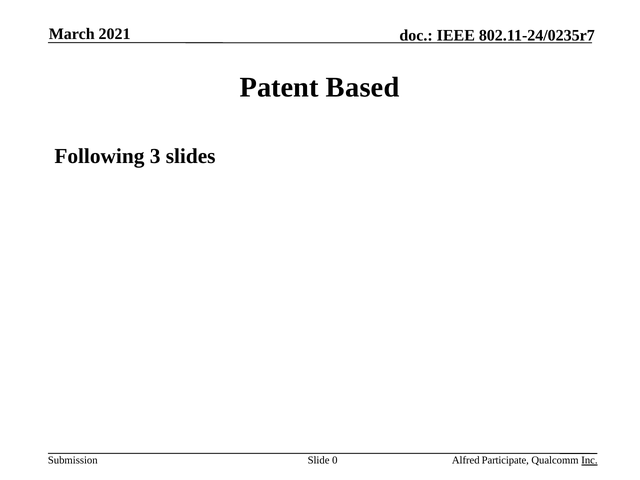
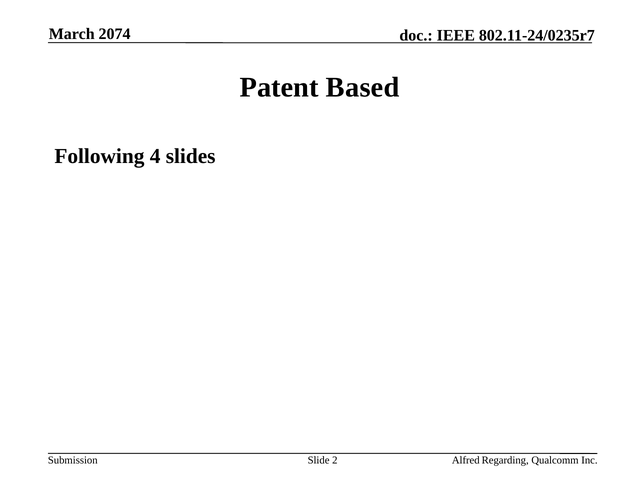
2021: 2021 -> 2074 (115, 34)
3: 3 -> 4 (155, 156)
0: 0 -> 2 (335, 460)
Participate: Participate -> Regarding (505, 460)
Inc underline: present -> none (589, 460)
